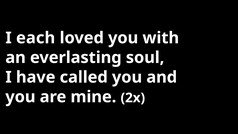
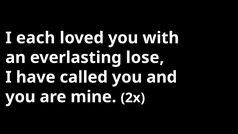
soul: soul -> lose (145, 58)
